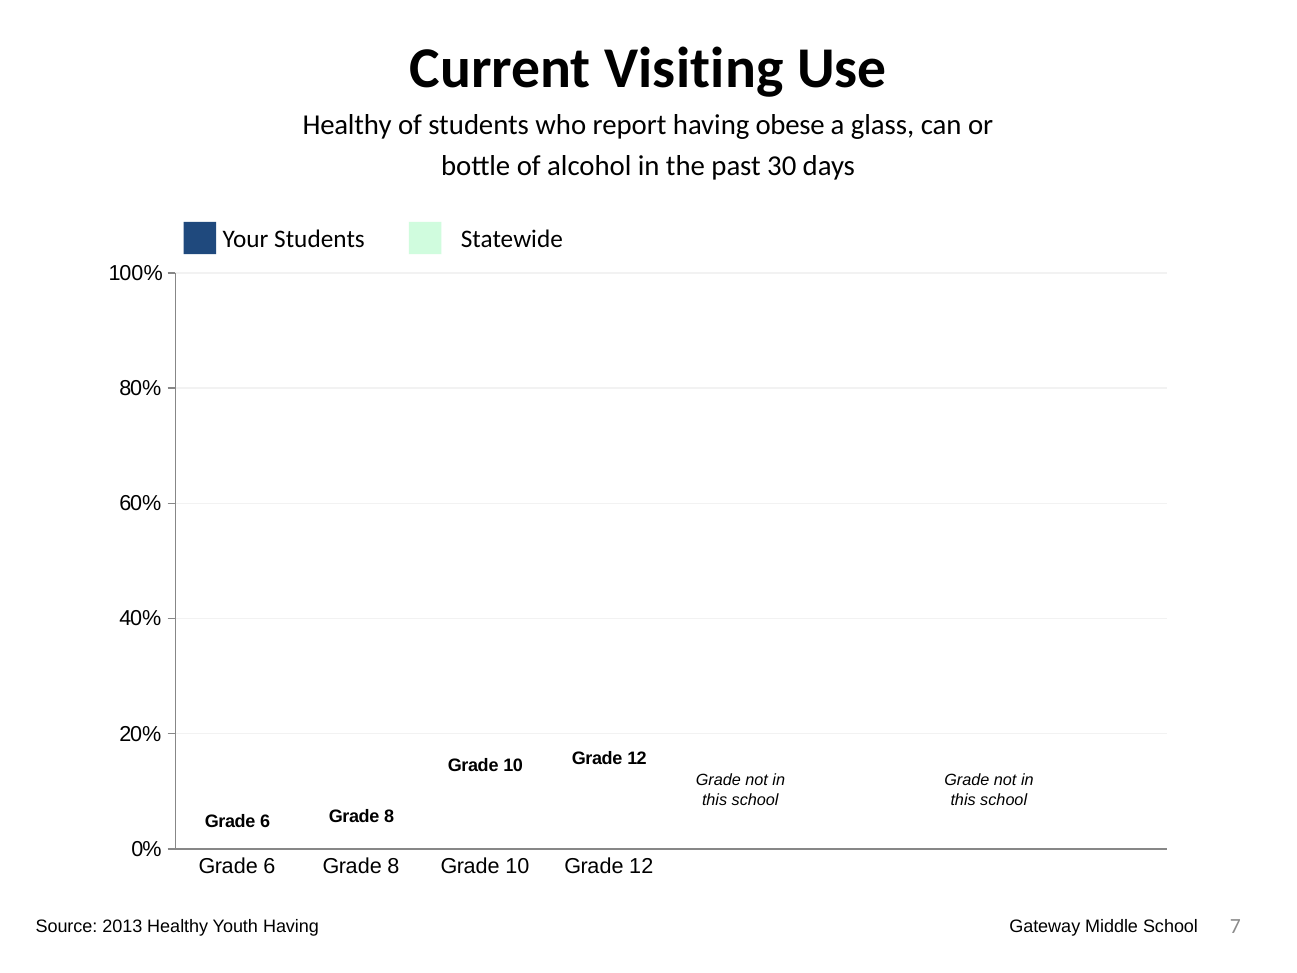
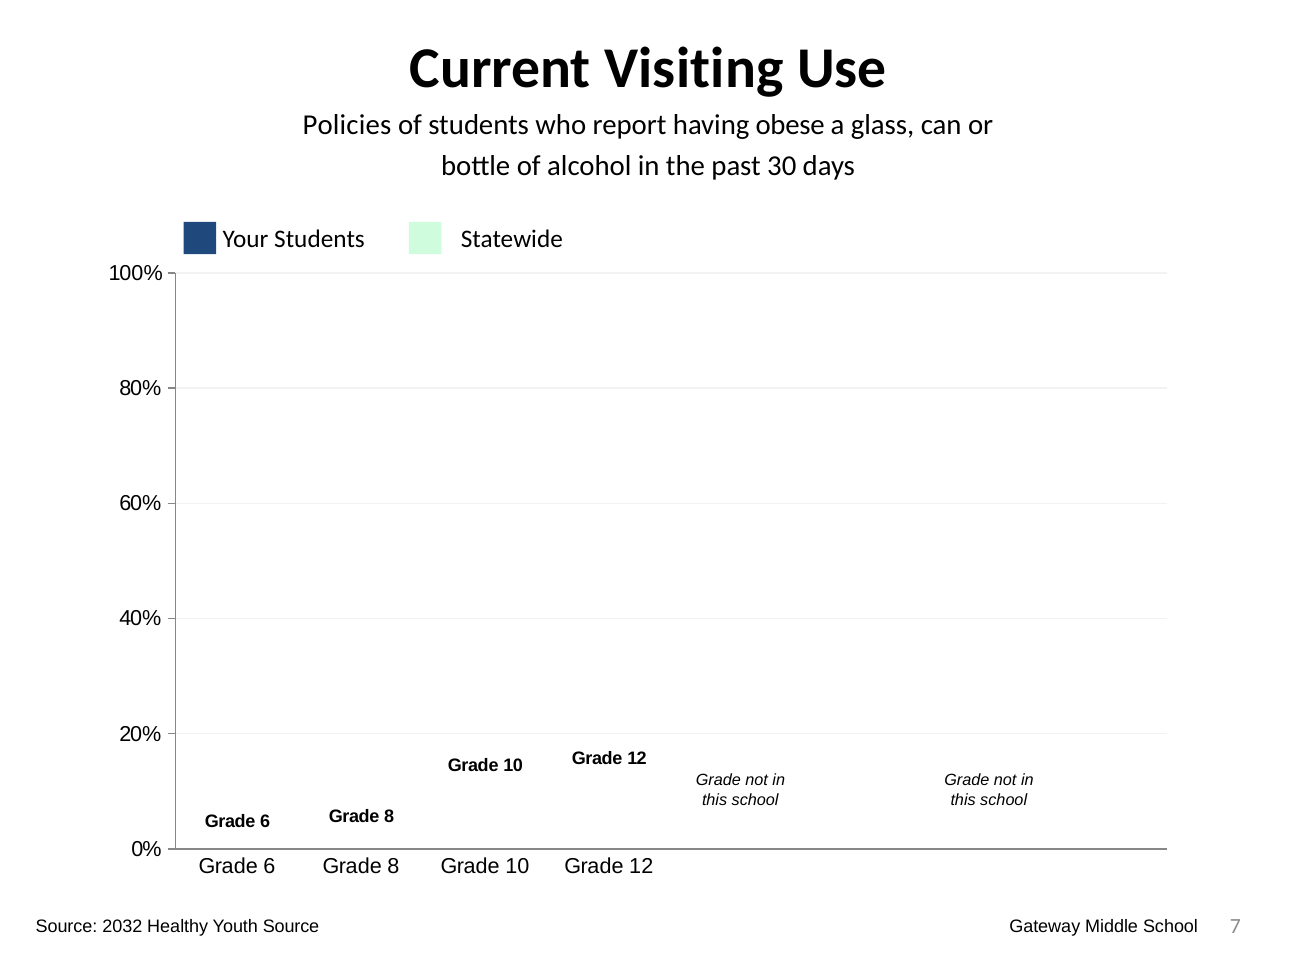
Healthy: Healthy -> Policies (347, 124)
2013: 2013 -> 2032 (122, 926)
Youth Having: Having -> Source (291, 926)
